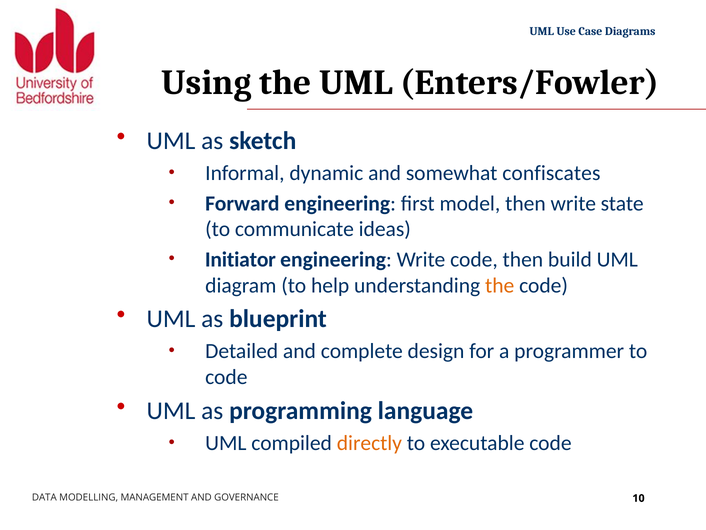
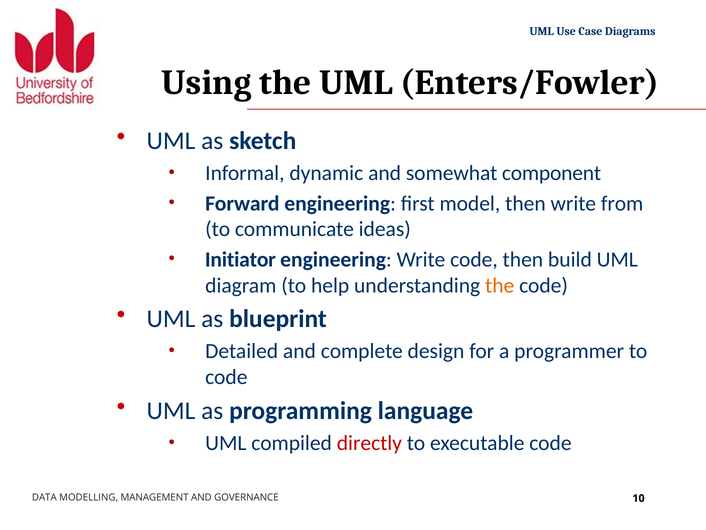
confiscates: confiscates -> component (552, 173)
state: state -> from (622, 203)
directly colour: orange -> red (369, 443)
